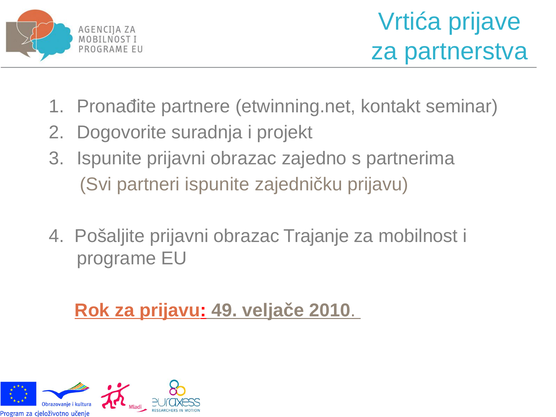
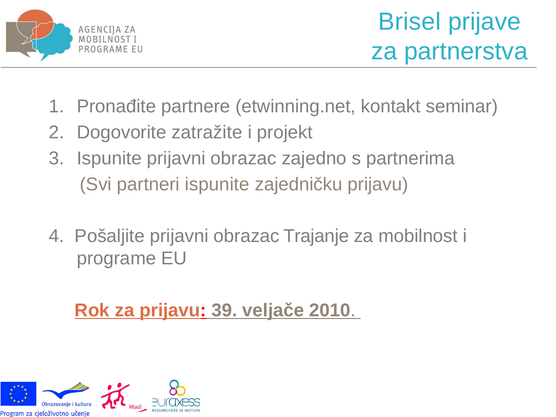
Vrtića: Vrtića -> Brisel (410, 22)
suradnja: suradnja -> zatražite (207, 132)
49: 49 -> 39 (224, 310)
